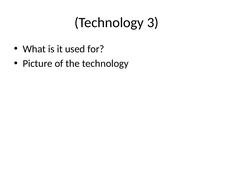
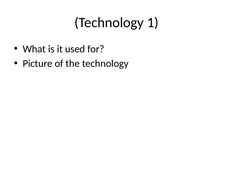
3: 3 -> 1 (153, 23)
